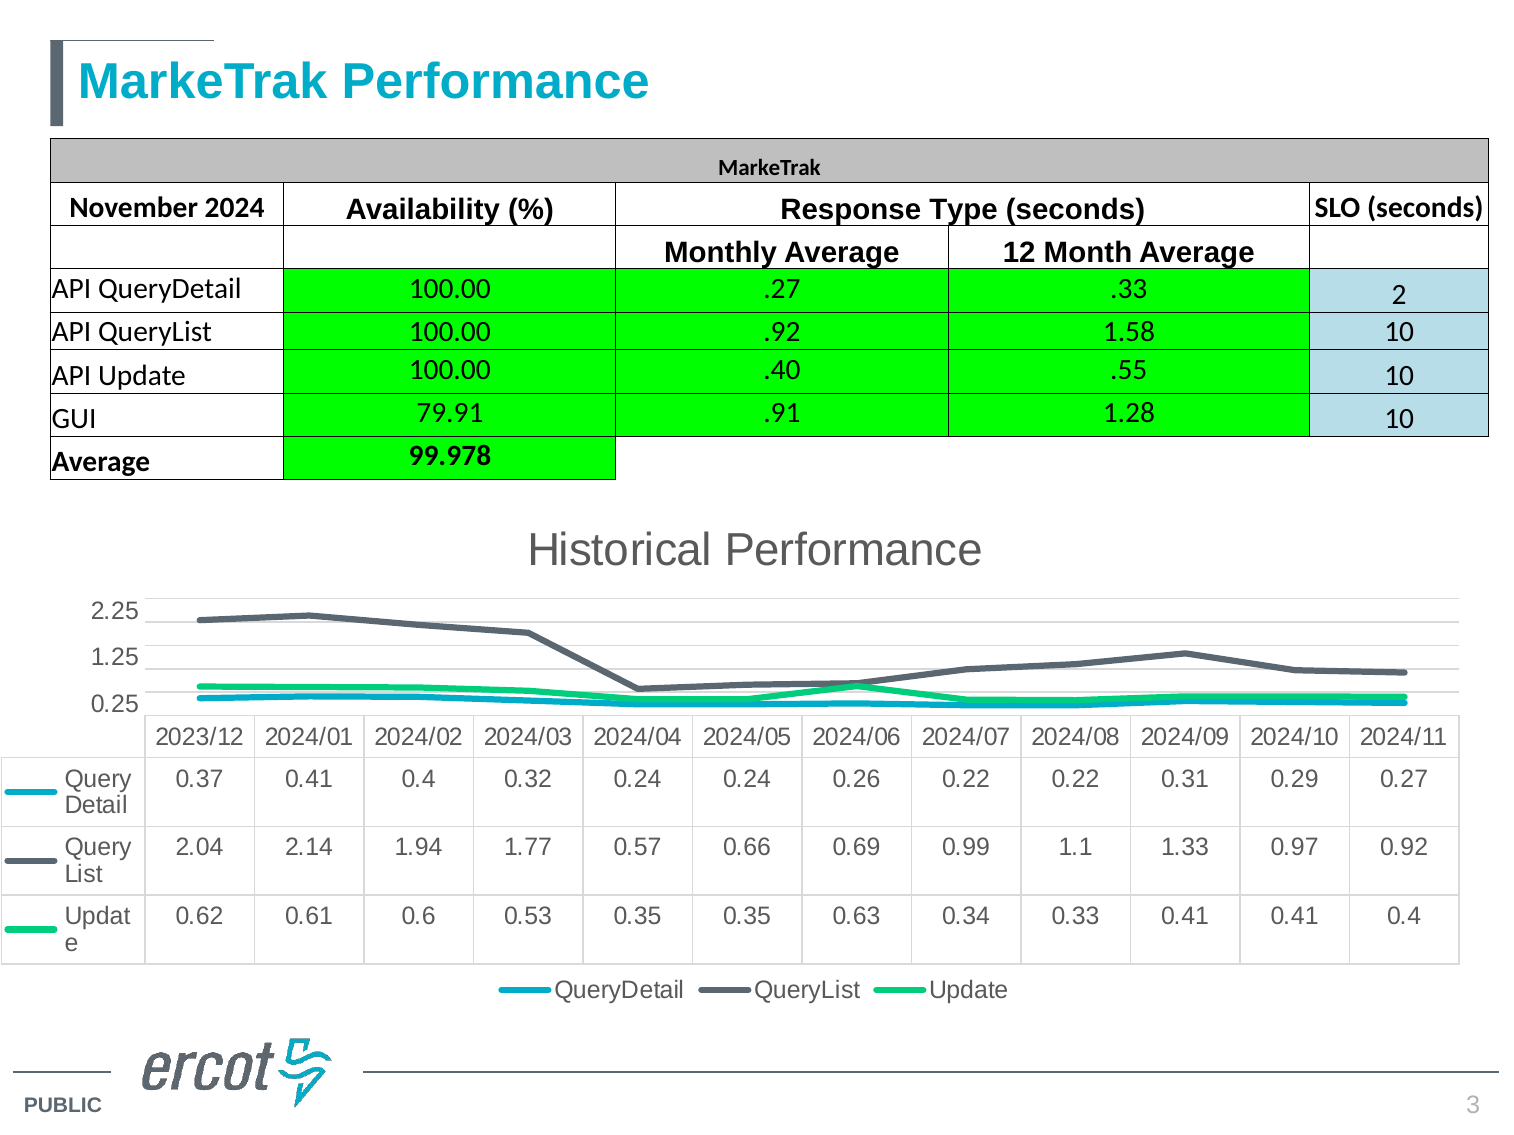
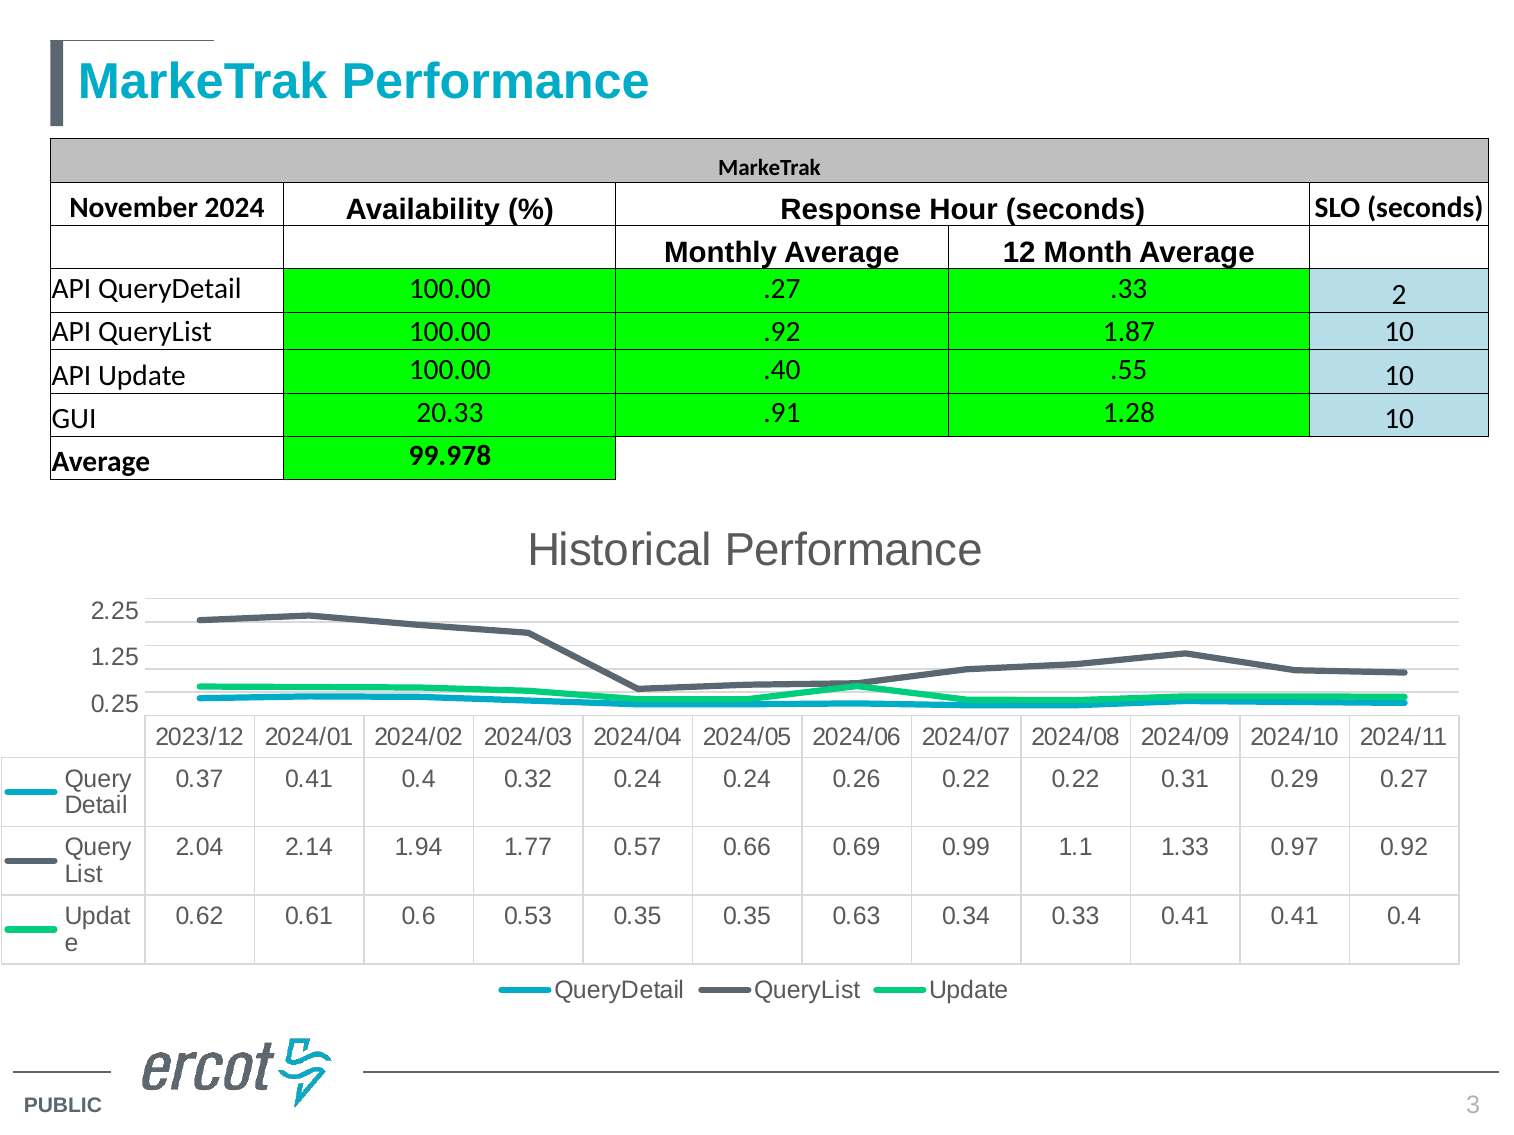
Type: Type -> Hour (964, 210)
1.58: 1.58 -> 1.87 (1129, 332)
79.91: 79.91 -> 20.33 (450, 413)
